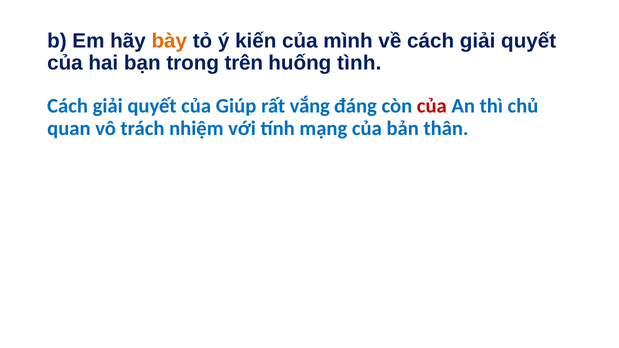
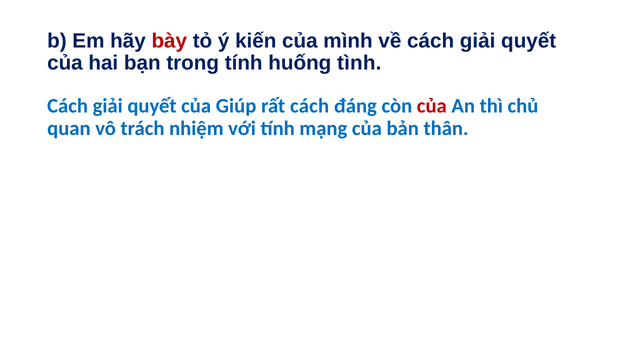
bày colour: orange -> red (169, 41)
trong trên: trên -> tính (244, 63)
rất vắng: vắng -> cách (310, 106)
